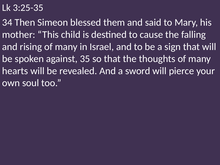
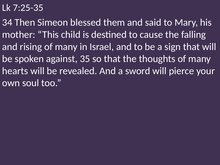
3:25-35: 3:25-35 -> 7:25-35 (28, 8)
